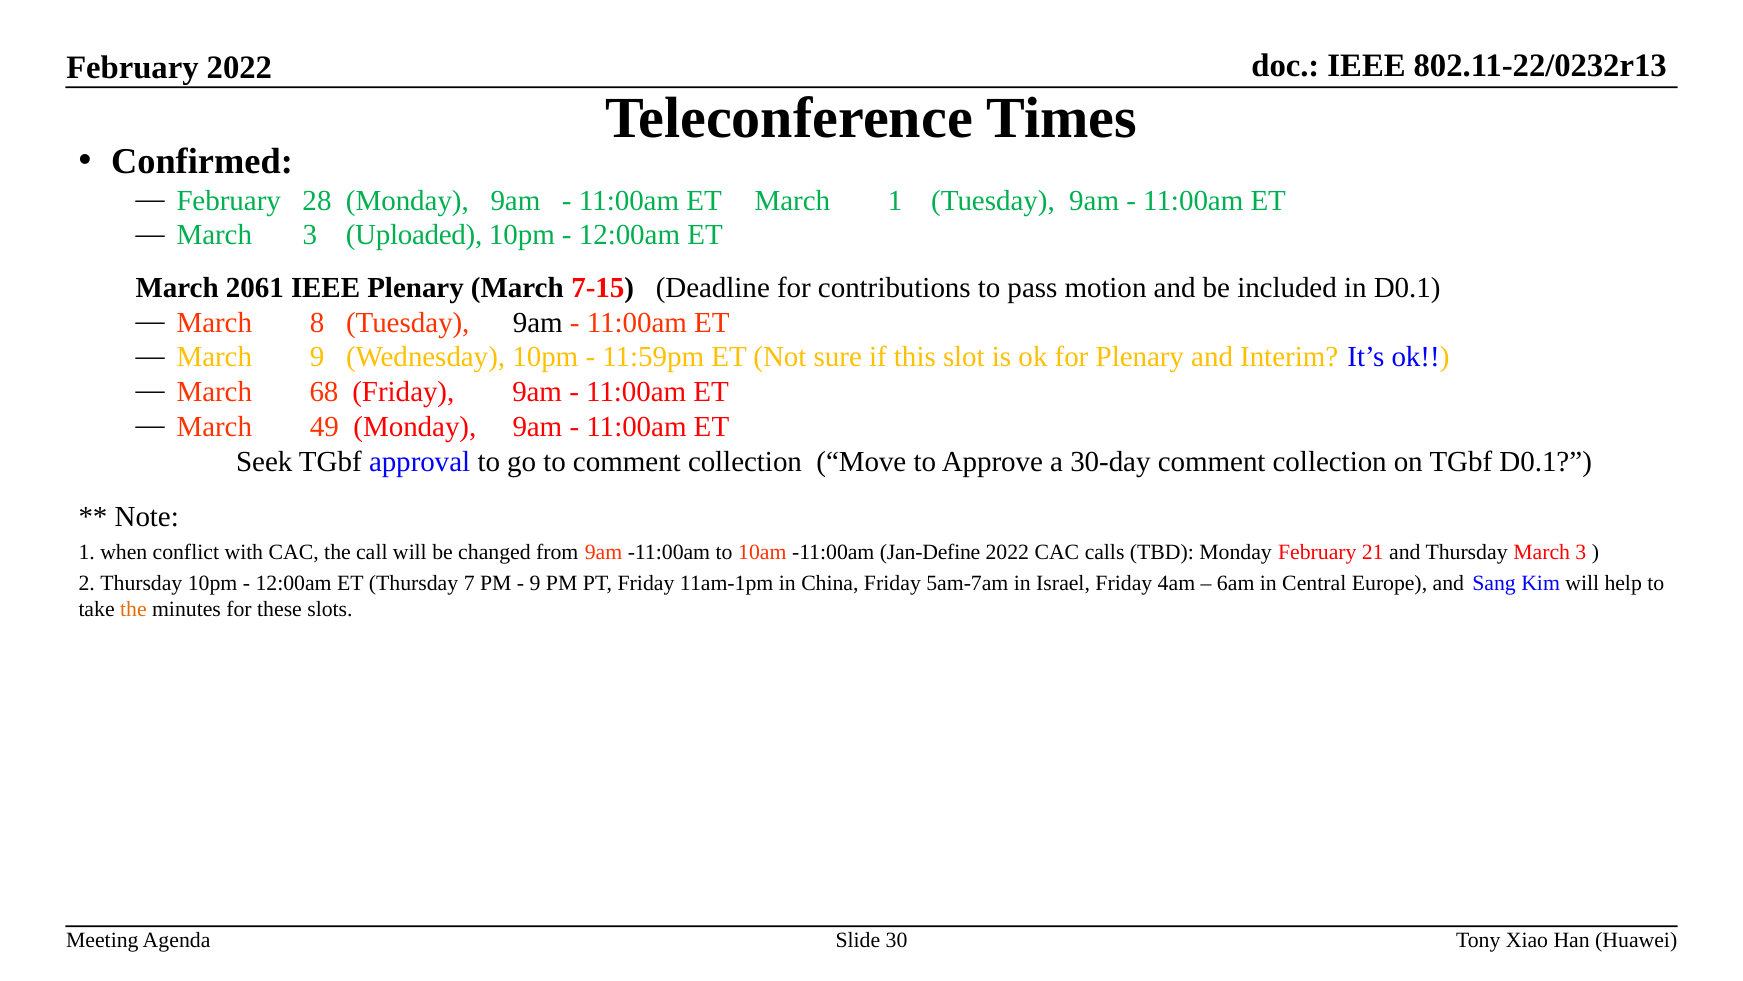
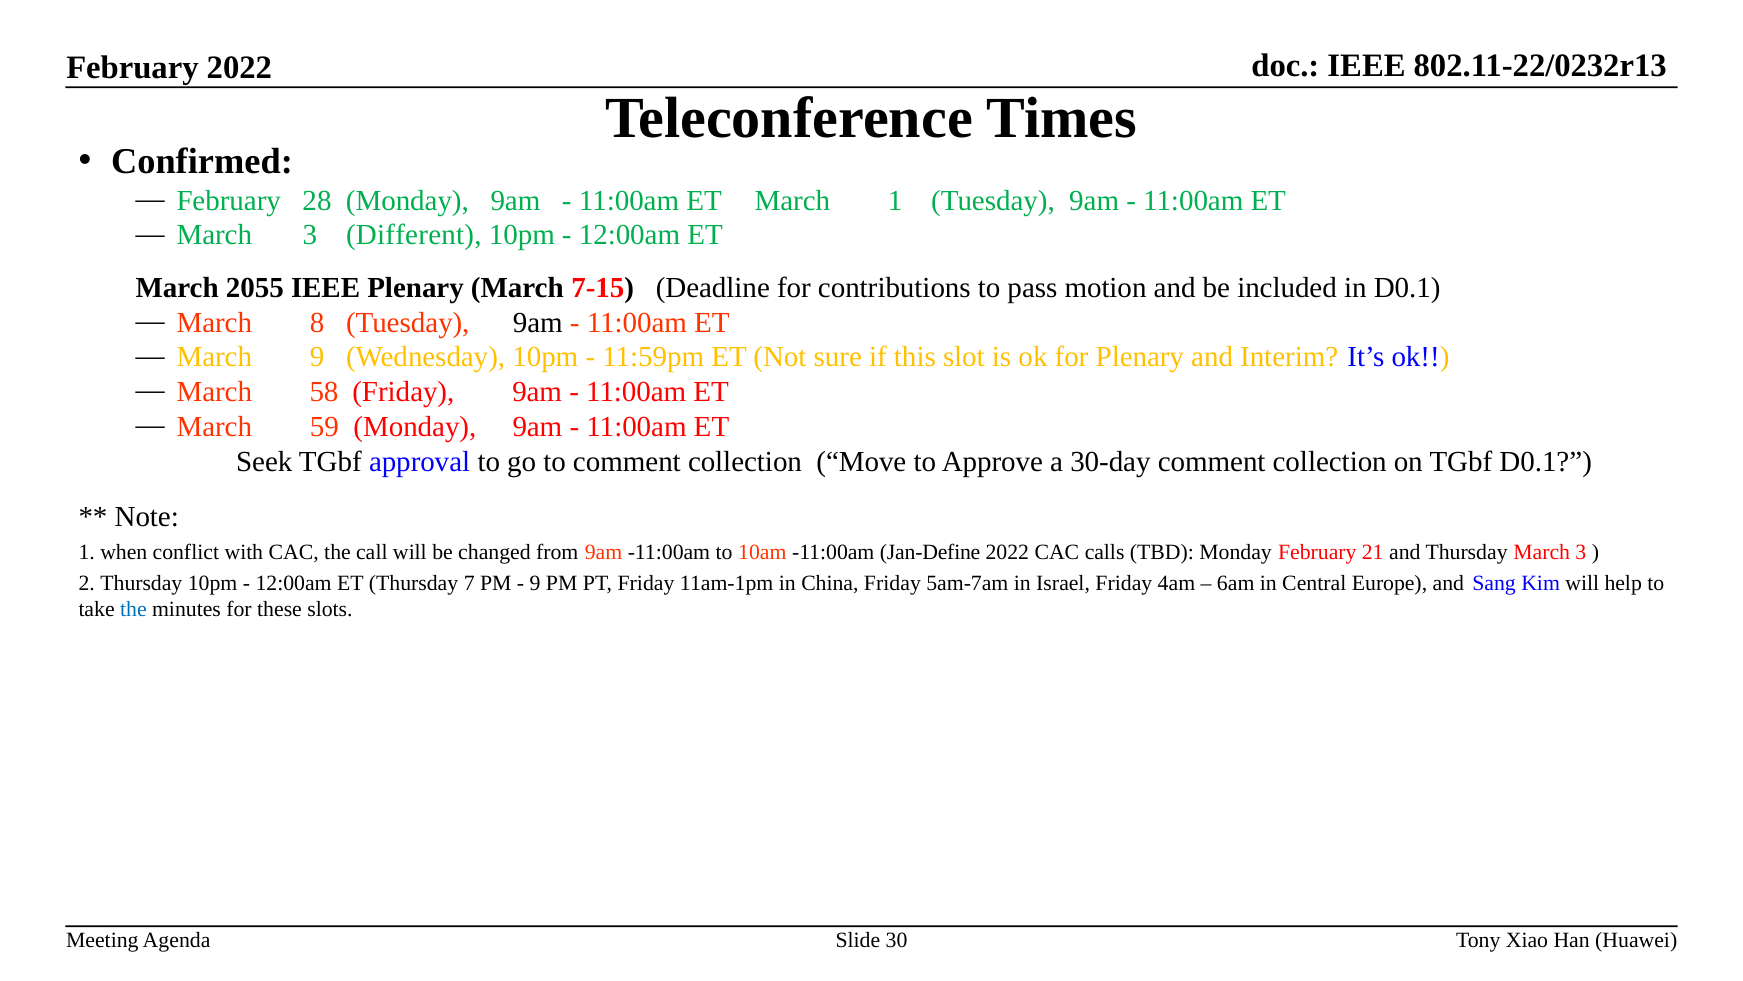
Uploaded: Uploaded -> Different (414, 235)
2061: 2061 -> 2055 (255, 287)
68: 68 -> 58 (324, 392)
49: 49 -> 59 (324, 427)
the colour: orange -> blue (133, 609)
